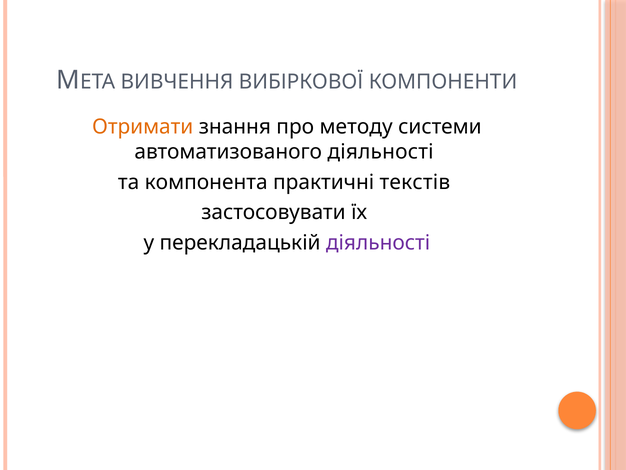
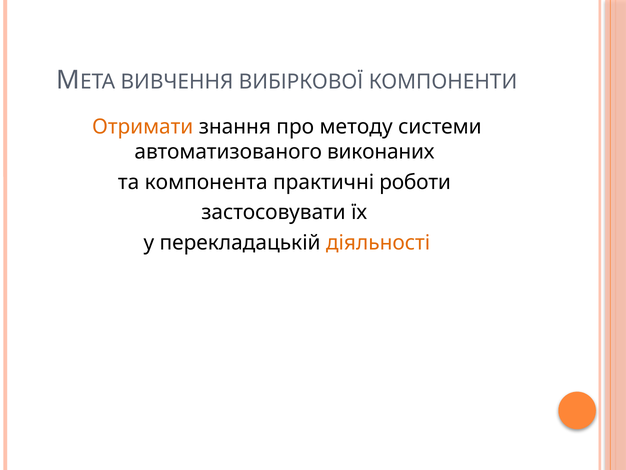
автоматизованого діяльності: діяльності -> виконаних (381, 152)
текстів: текстів -> роботи (415, 182)
діяльності colour: purple -> orange (378, 242)
